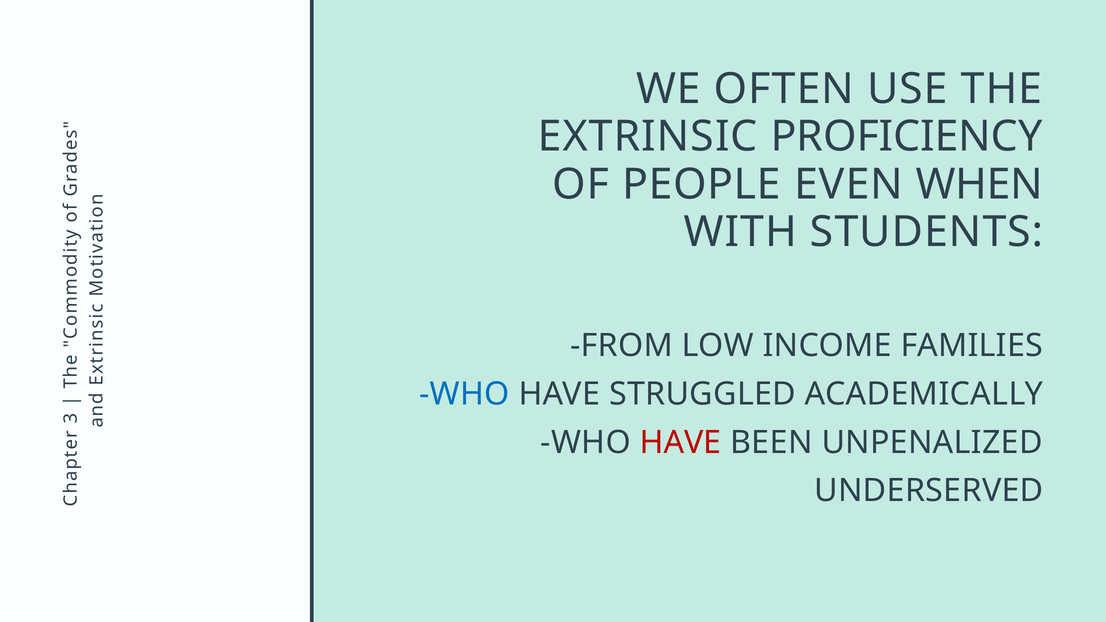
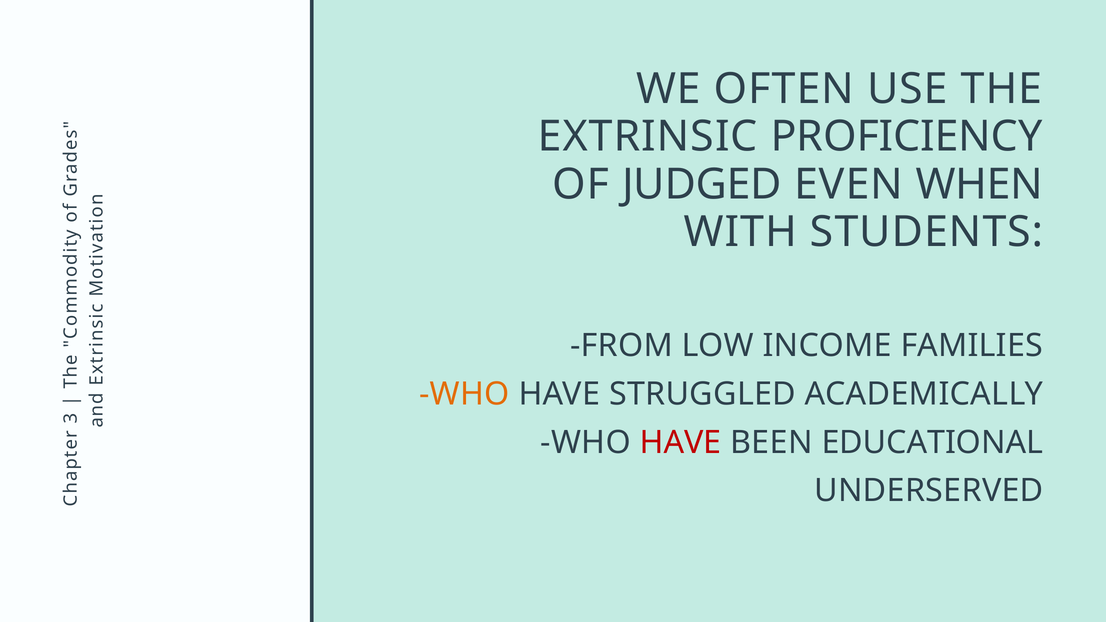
PEOPLE: PEOPLE -> JUDGED (702, 184)
WHO colour: blue -> orange (464, 394)
UNPENALIZED: UNPENALIZED -> EDUCATIONAL (932, 443)
